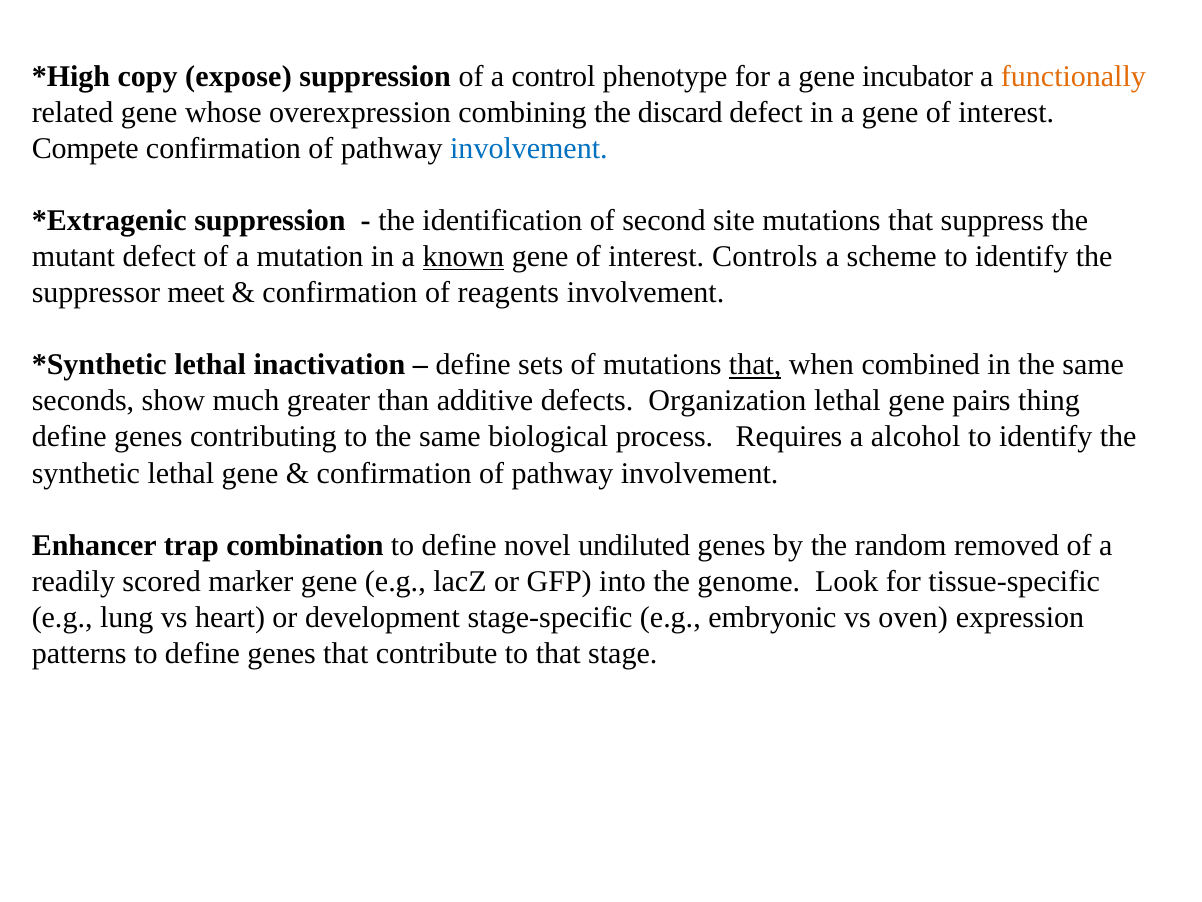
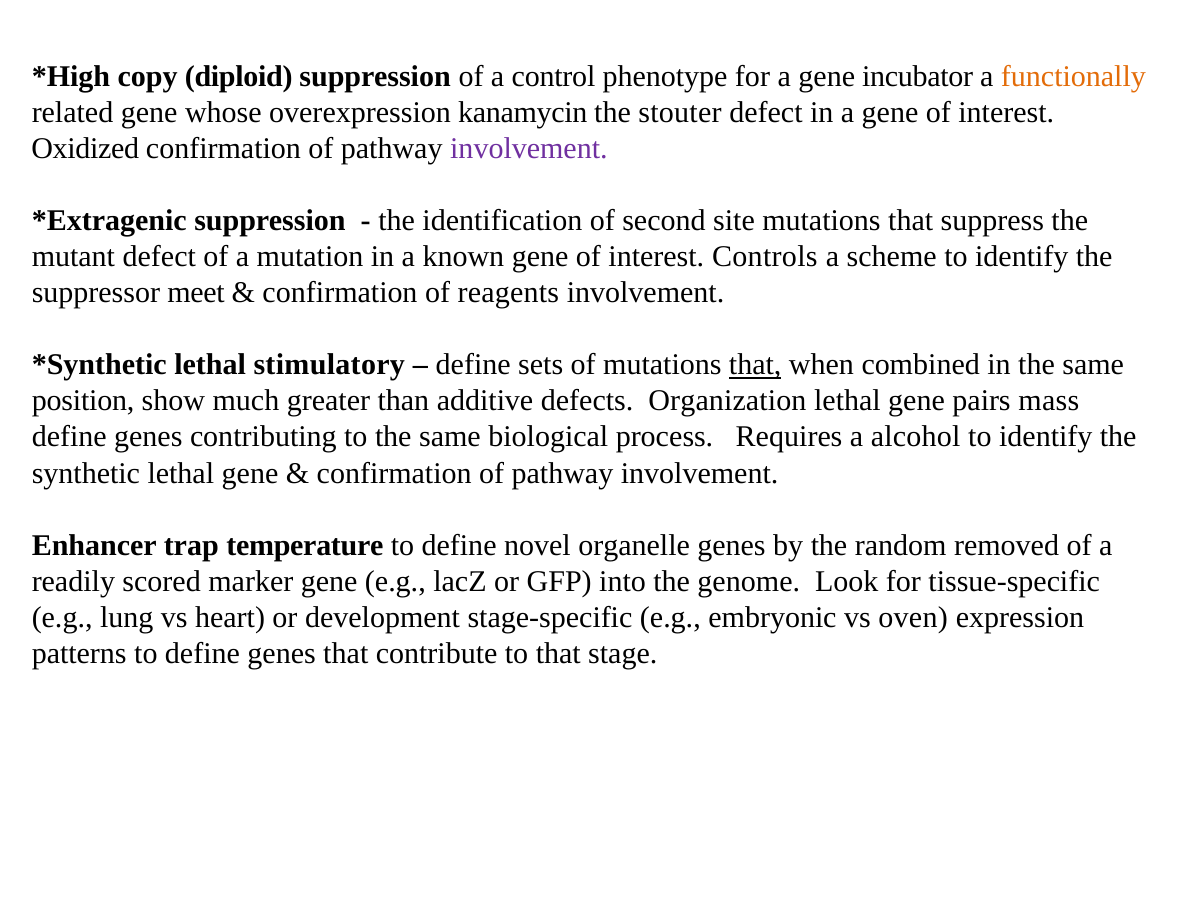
expose: expose -> diploid (239, 76)
combining: combining -> kanamycin (523, 112)
discard: discard -> stouter (680, 112)
Compete: Compete -> Oxidized (85, 148)
involvement colour: blue -> purple (529, 148)
known underline: present -> none (463, 257)
inactivation: inactivation -> stimulatory (329, 365)
seconds: seconds -> position (83, 401)
thing: thing -> mass (1049, 401)
combination: combination -> temperature (305, 545)
undiluted: undiluted -> organelle (634, 545)
